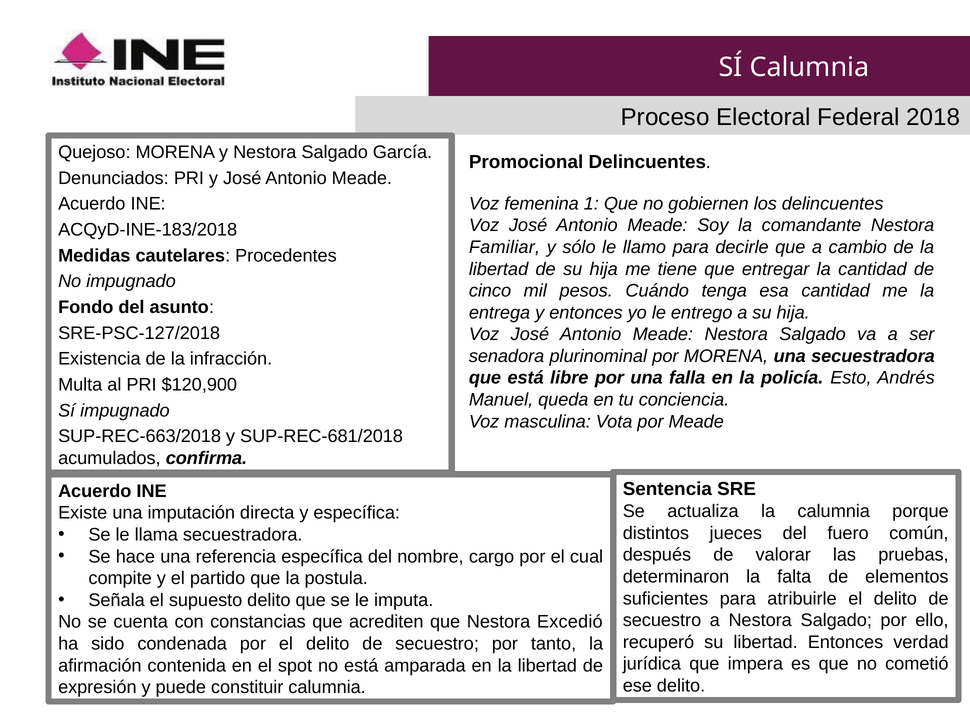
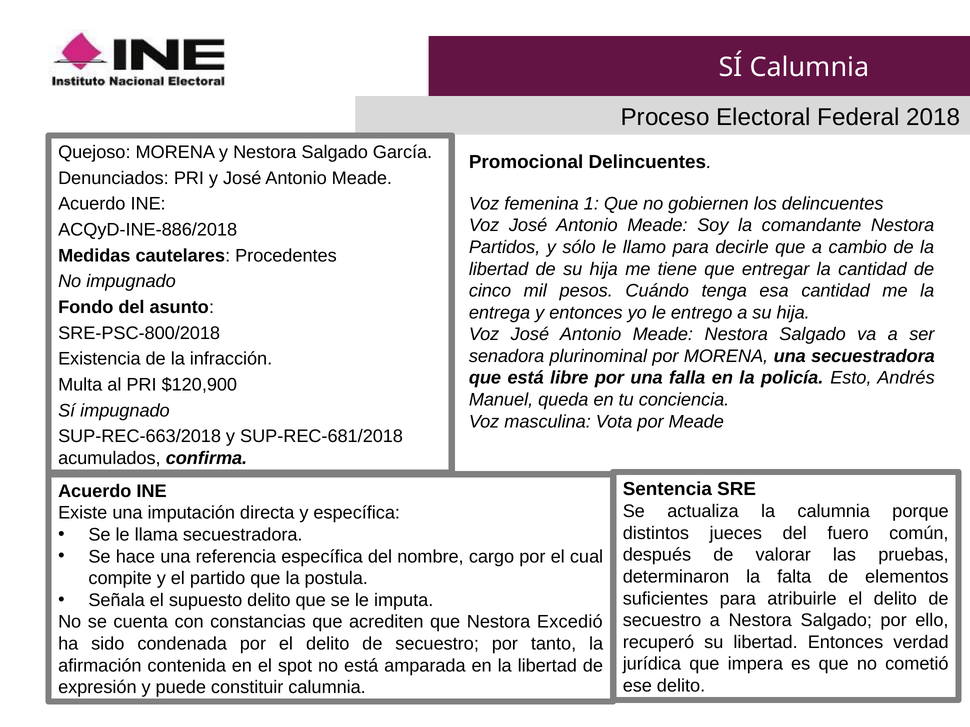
ACQyD-INE-183/2018: ACQyD-INE-183/2018 -> ACQyD-INE-886/2018 (148, 230)
Familiar: Familiar -> Partidos (505, 247)
SRE-PSC-127/2018: SRE-PSC-127/2018 -> SRE-PSC-800/2018 (139, 333)
